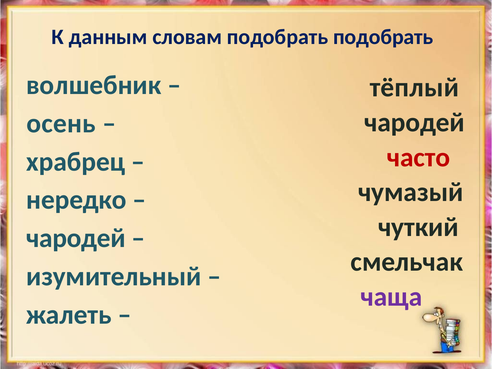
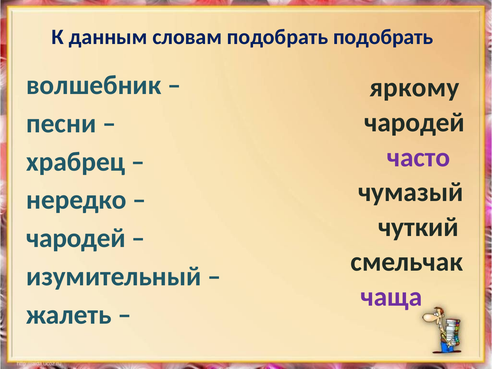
тёплый: тёплый -> яркому (414, 88)
осень: осень -> песни (61, 123)
часто colour: red -> purple (418, 157)
